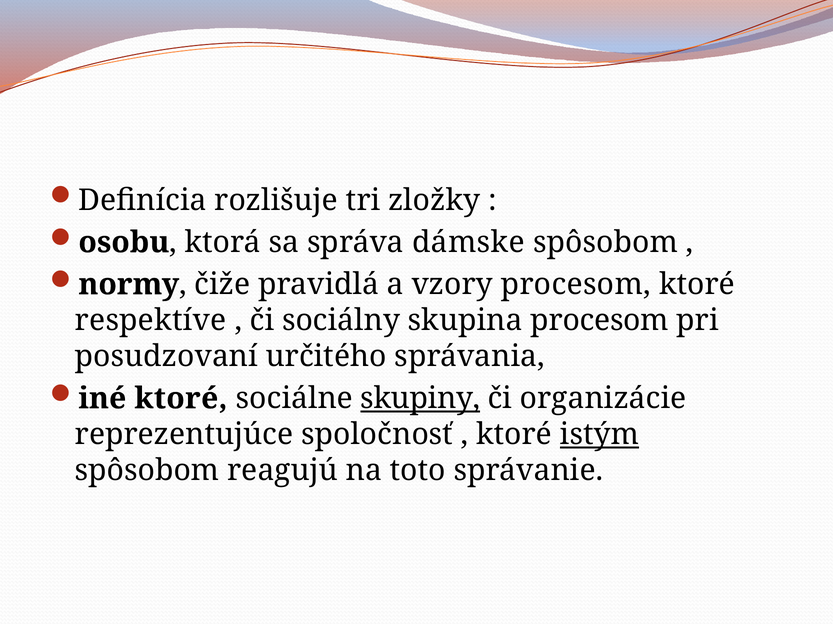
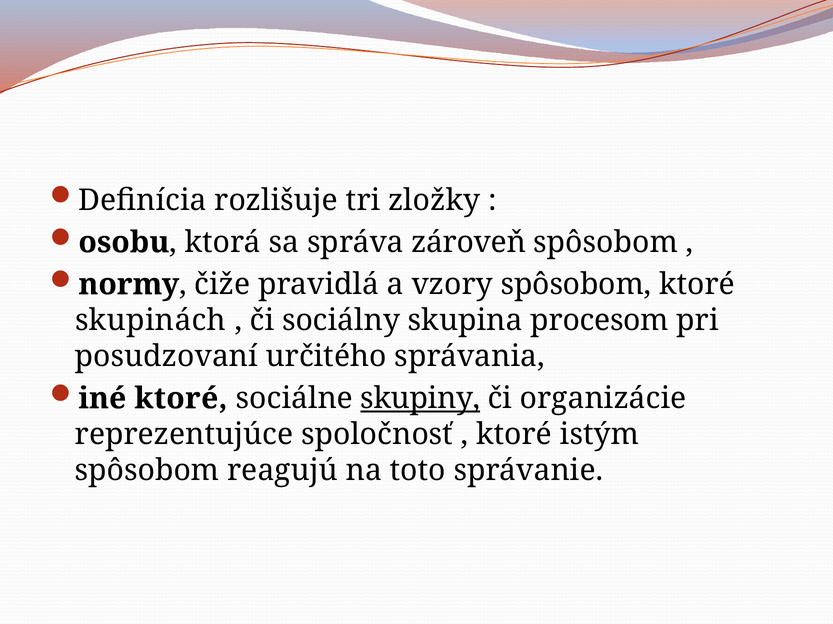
dámske: dámske -> zároveň (469, 243)
vzory procesom: procesom -> spôsobom (576, 285)
respektíve: respektíve -> skupinách (151, 321)
istým underline: present -> none (600, 435)
